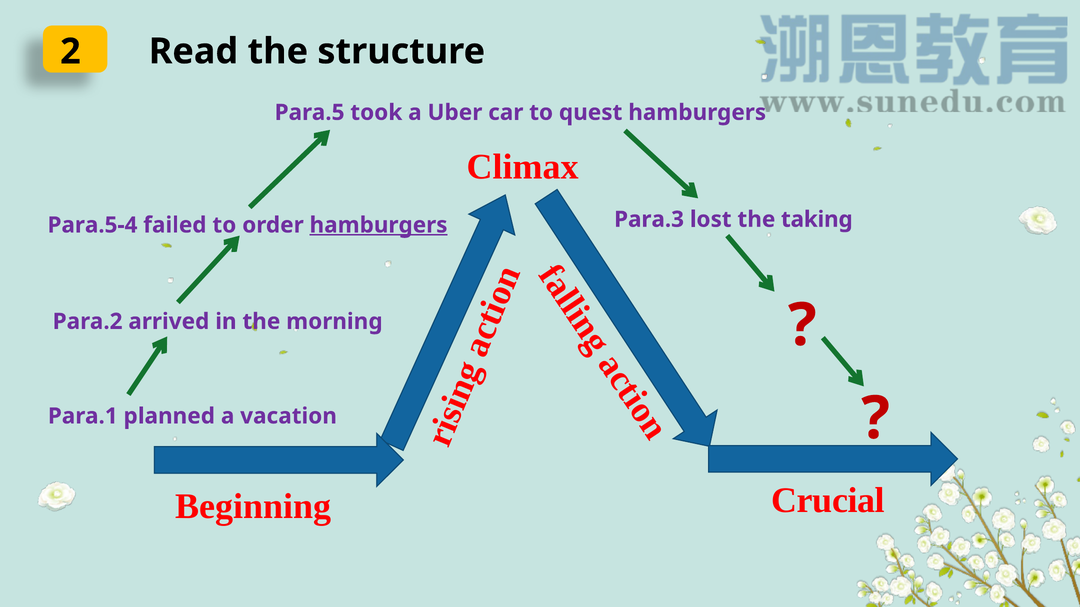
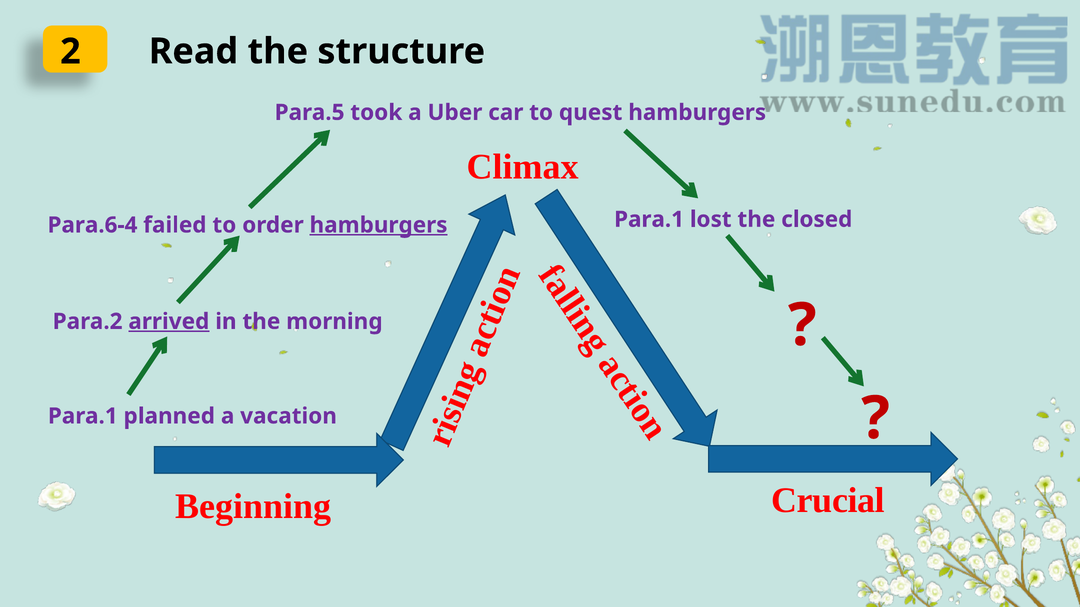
Para.3: Para.3 -> Para.1 (649, 220)
taking: taking -> closed (817, 220)
Para.5-4: Para.5-4 -> Para.6-4 (92, 225)
arrived underline: none -> present (169, 322)
